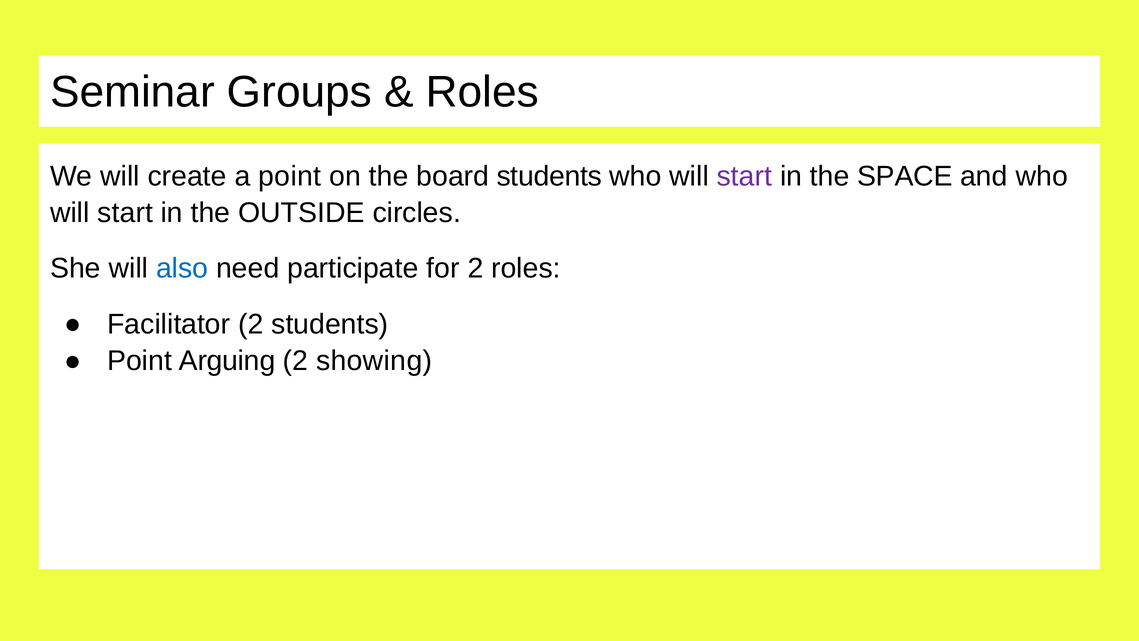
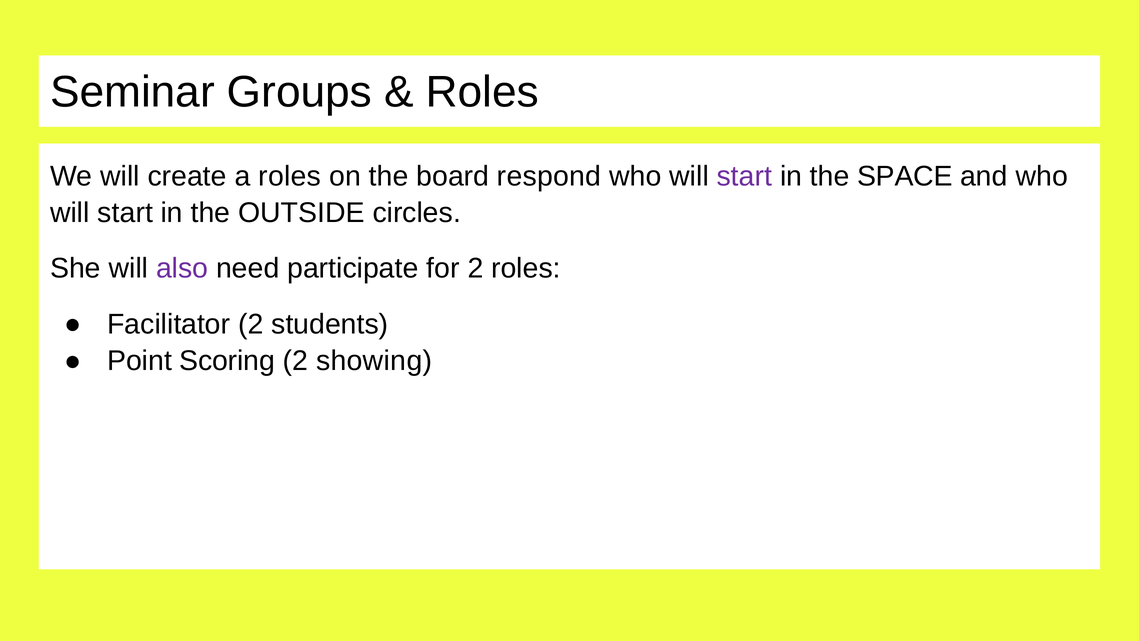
a point: point -> roles (290, 176)
board students: students -> respond (549, 176)
also colour: blue -> purple (182, 268)
Arguing: Arguing -> Scoring (227, 361)
